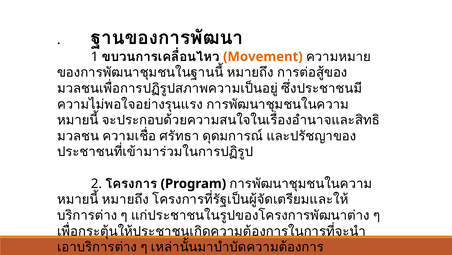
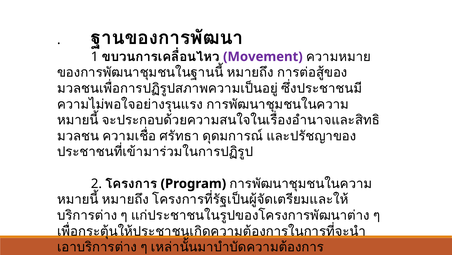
Movement colour: orange -> purple (263, 57)
